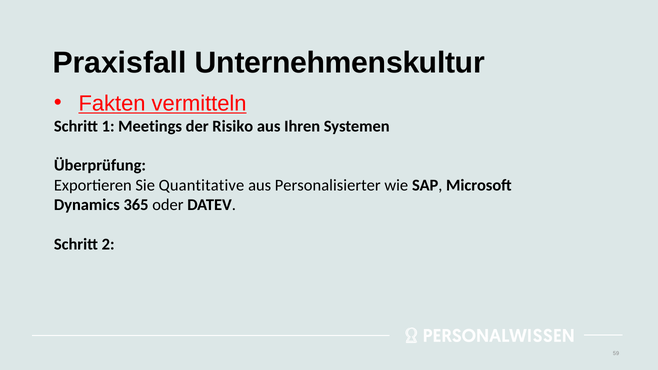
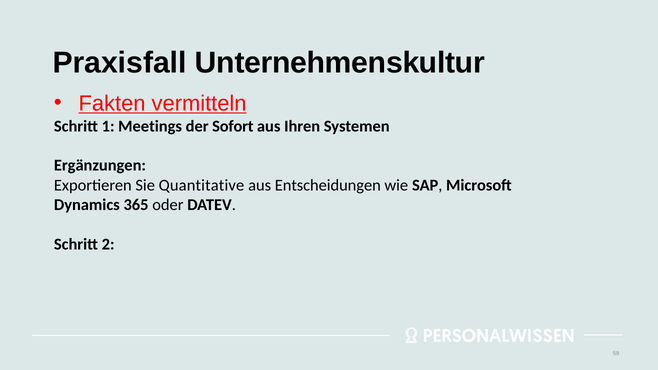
Risiko: Risiko -> Sofort (233, 126)
Überprüfung: Überprüfung -> Ergänzungen (100, 166)
Personalisierter: Personalisierter -> Entscheidungen (328, 185)
